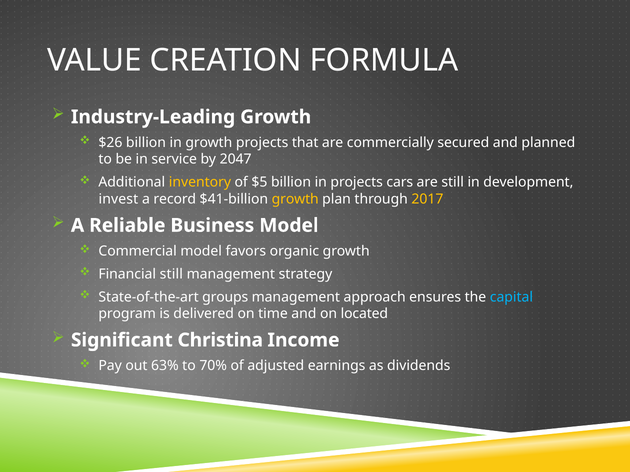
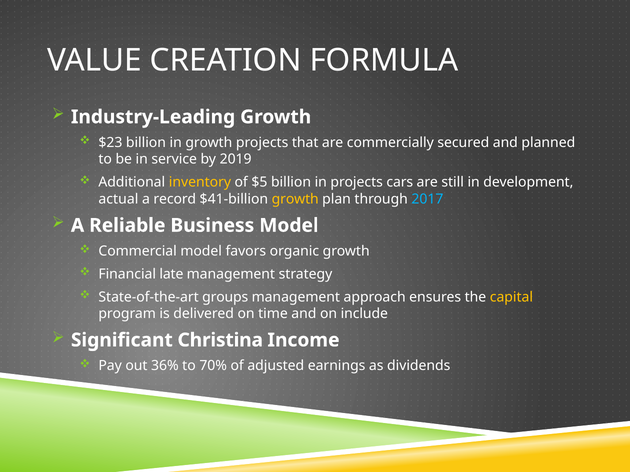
$26: $26 -> $23 (110, 143)
2047: 2047 -> 2019 (236, 160)
invest: invest -> actual (118, 199)
2017 colour: yellow -> light blue (427, 199)
Financial still: still -> late (171, 274)
capital colour: light blue -> yellow (511, 297)
located: located -> include (364, 314)
63%: 63% -> 36% (165, 366)
